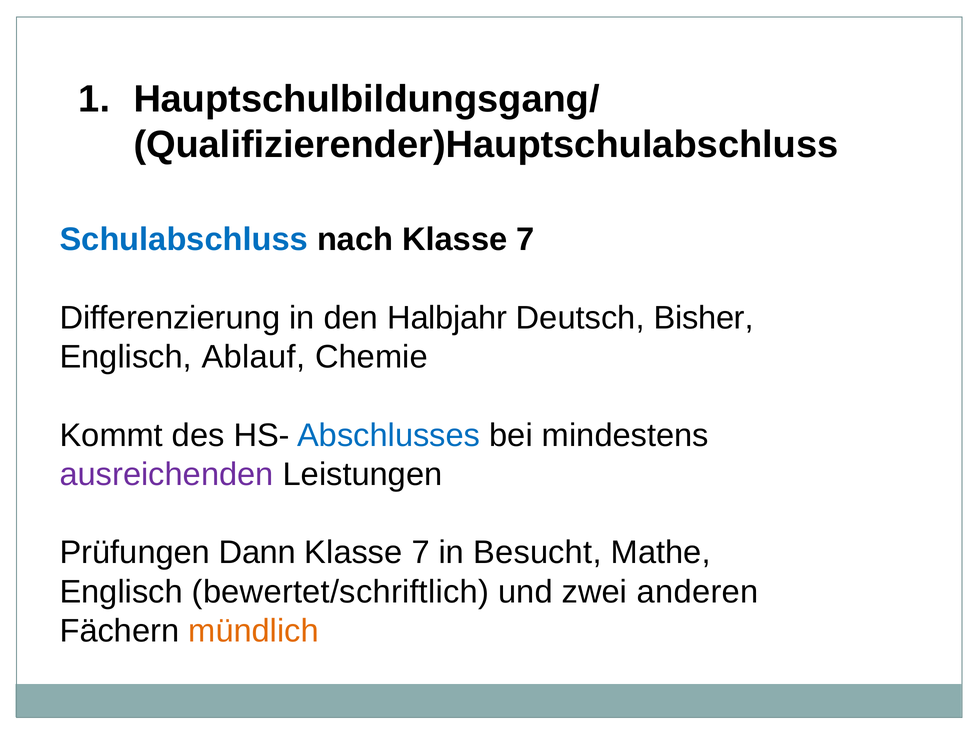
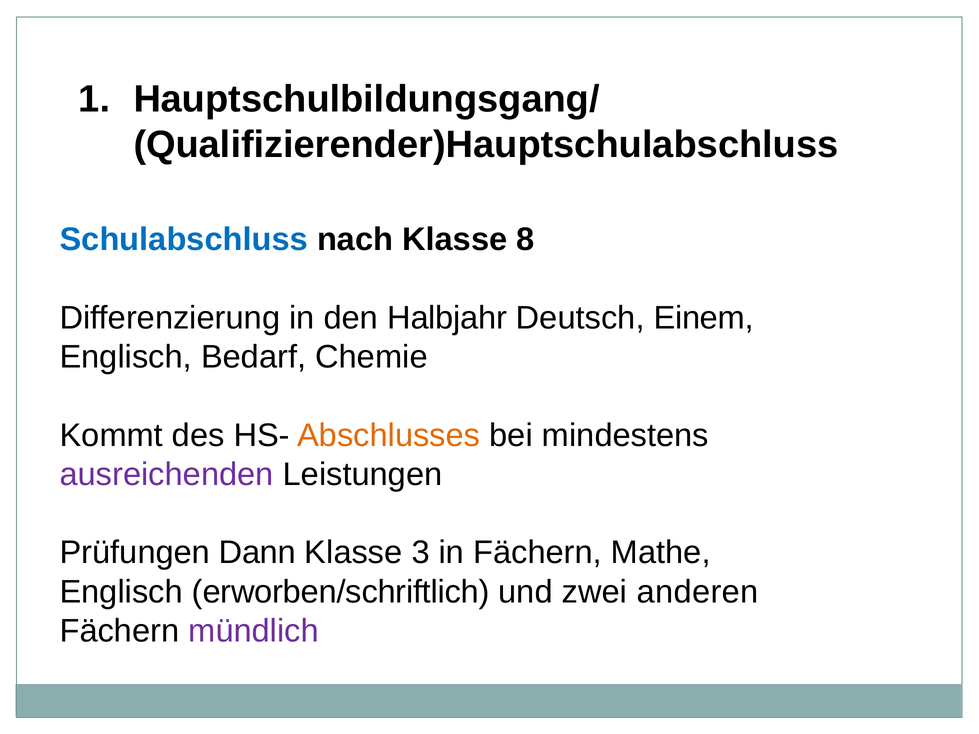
nach Klasse 7: 7 -> 8 (526, 240)
Bisher: Bisher -> Einem (704, 318)
Ablauf: Ablauf -> Bedarf (254, 357)
Abschlusses colour: blue -> orange (389, 435)
7: 7 -> 3 (421, 553)
in Besucht: Besucht -> Fächern (538, 553)
bewertet/schriftlich: bewertet/schriftlich -> erworben/schriftlich (341, 592)
mündlich colour: orange -> purple (254, 631)
